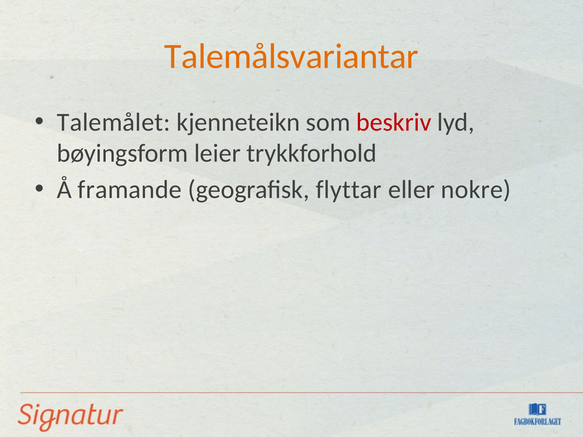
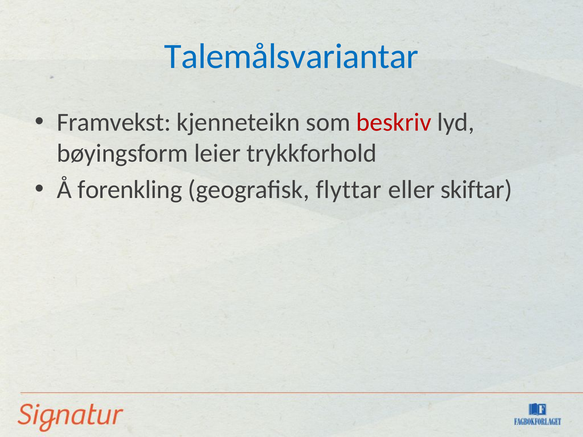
Talemålsvariantar colour: orange -> blue (291, 56)
Talemålet: Talemålet -> Framvekst (114, 122)
framande: framande -> forenkling (130, 190)
nokre: nokre -> skiftar (476, 190)
